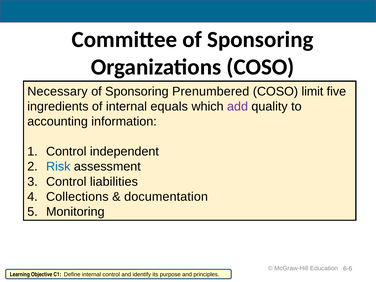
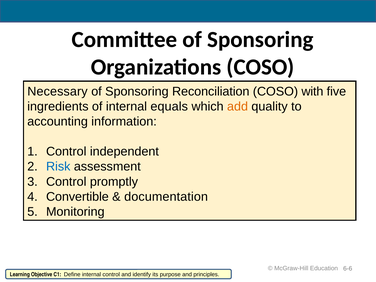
Prenumbered: Prenumbered -> Reconciliation (211, 91)
limit: limit -> with (312, 91)
add colour: purple -> orange (238, 106)
liabilities: liabilities -> promptly (114, 182)
Collections: Collections -> Convertible (77, 197)
